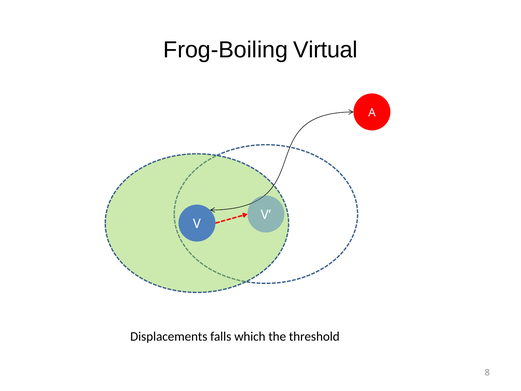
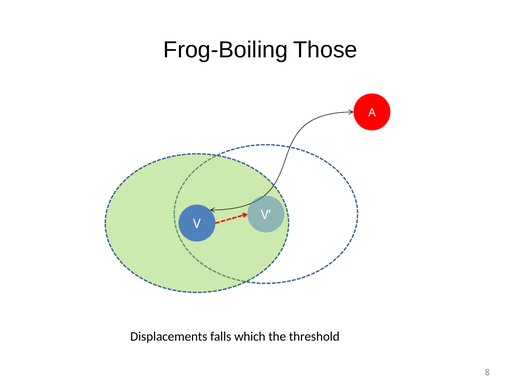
Virtual: Virtual -> Those (325, 50)
